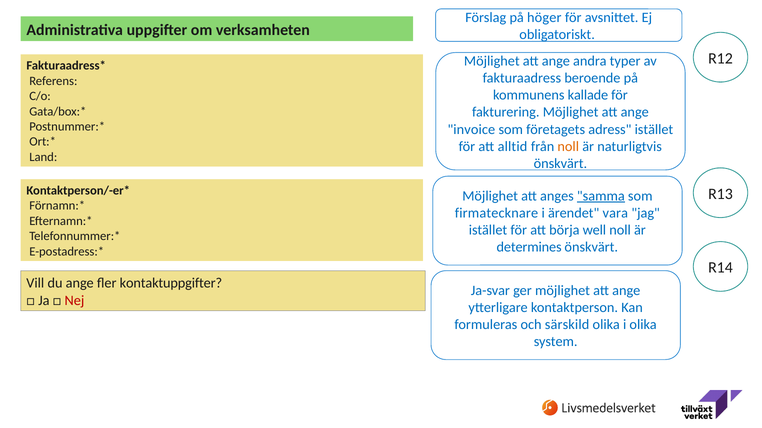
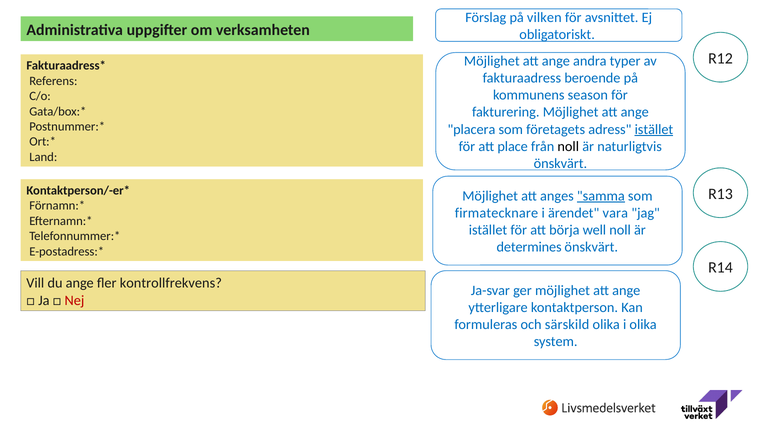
höger: höger -> vilken (544, 18)
kallade: kallade -> season (588, 95)
invoice: invoice -> placera (471, 130)
istället underline: none -> present (654, 130)
alltid: alltid -> place (513, 147)
noll colour: orange -> black (568, 147)
kontaktuppgifter: kontaktuppgifter -> kontrollfrekvens (171, 284)
